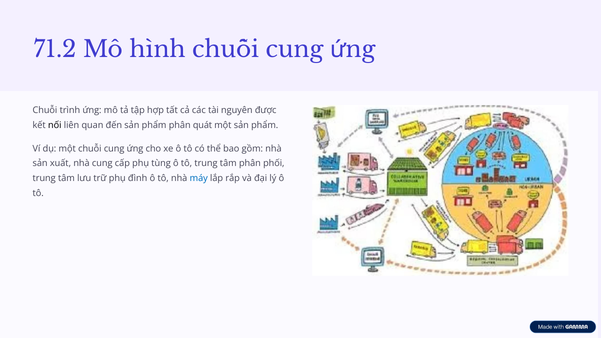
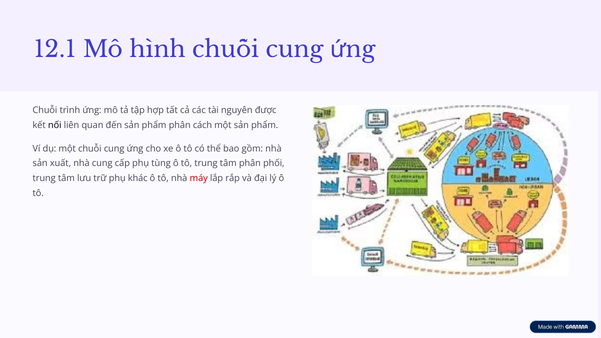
71.2: 71.2 -> 12.1 (55, 50)
quát: quát -> cách (203, 125)
đình: đình -> khác (138, 178)
máy colour: blue -> red (199, 178)
